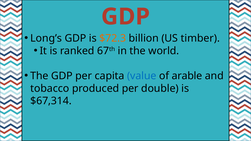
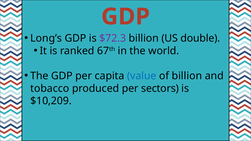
$72.3 colour: orange -> purple (113, 38)
timber: timber -> double (200, 38)
of arable: arable -> billion (187, 76)
double: double -> sectors (160, 89)
$67,314: $67,314 -> $10,209 (51, 101)
